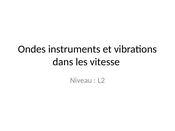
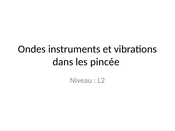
vitesse: vitesse -> pincée (105, 62)
